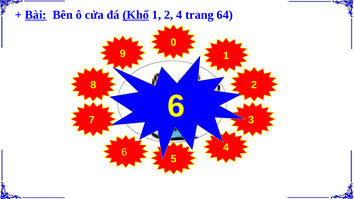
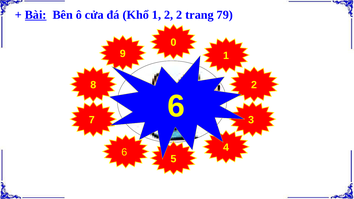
Khổ underline: present -> none (136, 15)
2 4: 4 -> 2 (179, 15)
64: 64 -> 79 (225, 15)
